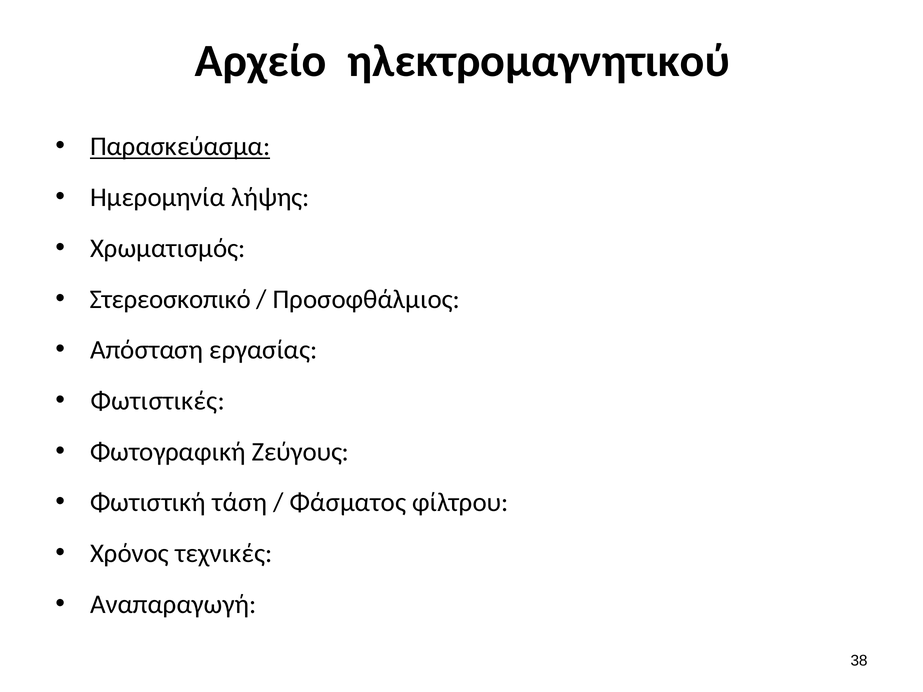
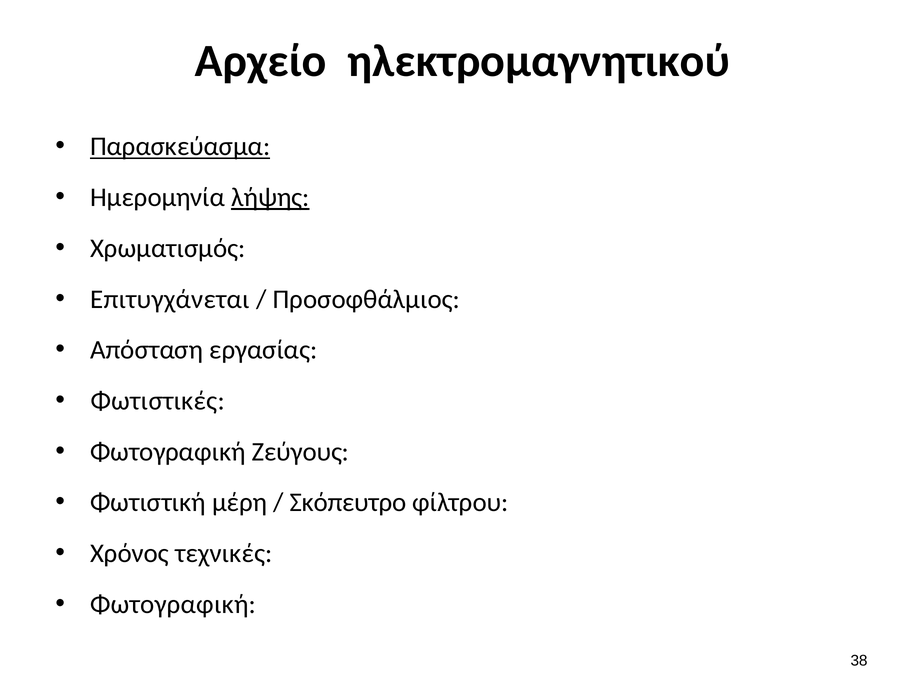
λήψης underline: none -> present (270, 198)
Στερεοσκοπικό: Στερεοσκοπικό -> Επιτυγχάνεται (170, 299)
τάση: τάση -> μέρη (240, 503)
Φάσματος: Φάσματος -> Σκόπευτρο (348, 503)
Αναπαραγωγή: Αναπαραγωγή -> Φωτογραφική (173, 605)
